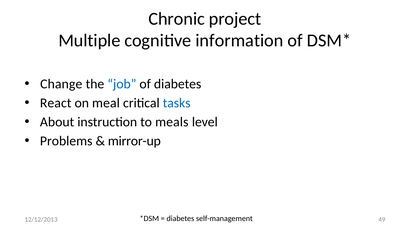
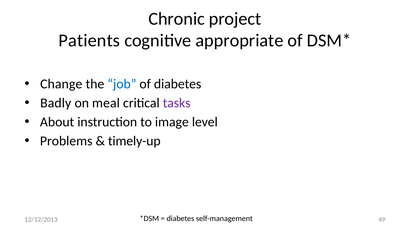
Multiple: Multiple -> Patients (89, 41)
information: information -> appropriate (239, 41)
React: React -> Badly (56, 103)
tasks colour: blue -> purple (177, 103)
meals: meals -> image (172, 122)
mirror-up: mirror-up -> timely-up (134, 142)
